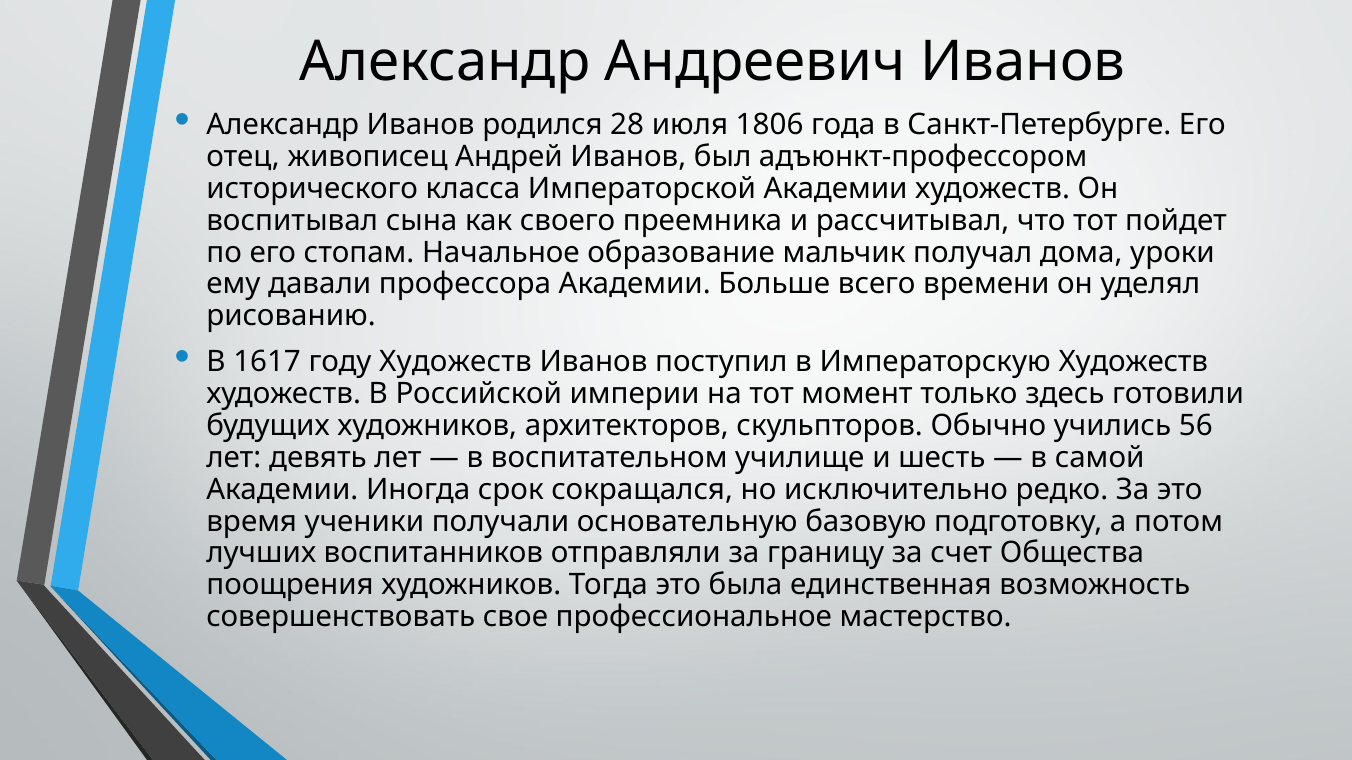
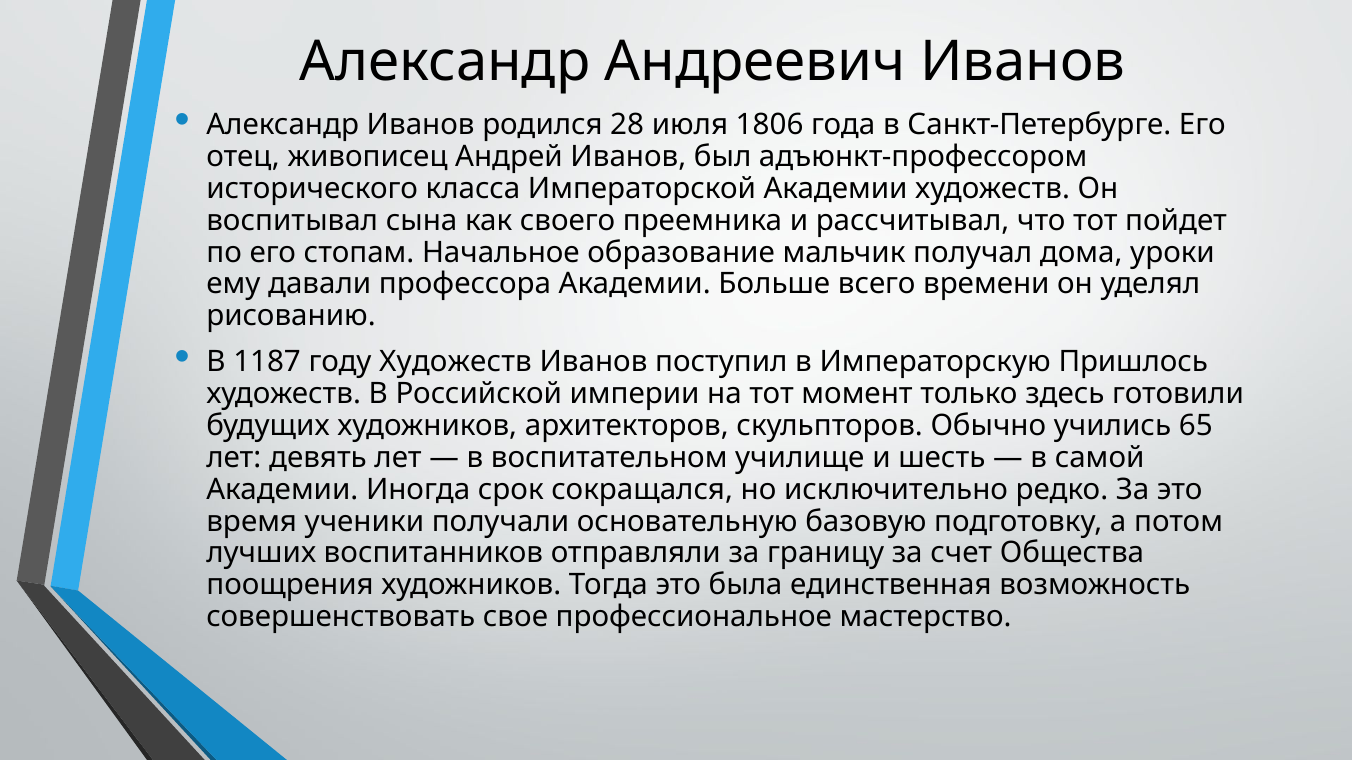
1617: 1617 -> 1187 (267, 362)
Императорскую Художеств: Художеств -> Пришлось (1133, 362)
56: 56 -> 65 (1196, 426)
